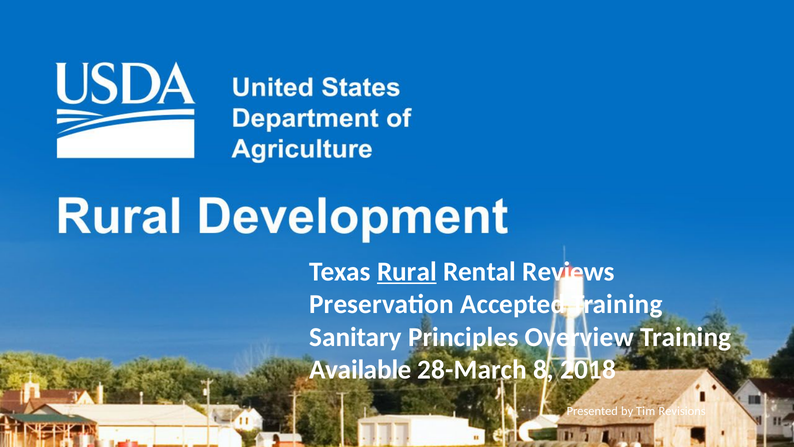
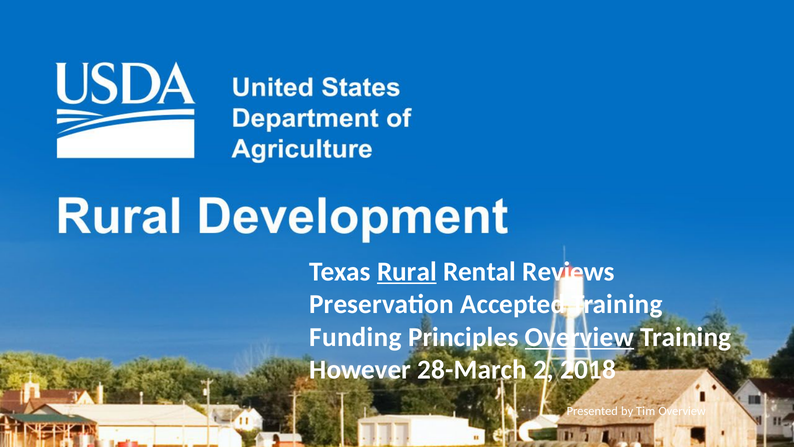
Sanitary: Sanitary -> Funding (355, 337)
Overview underline: none -> present (579, 337)
Available: Available -> However (360, 370)
8: 8 -> 2 (544, 370)
Tim Revisions: Revisions -> Overview (682, 411)
